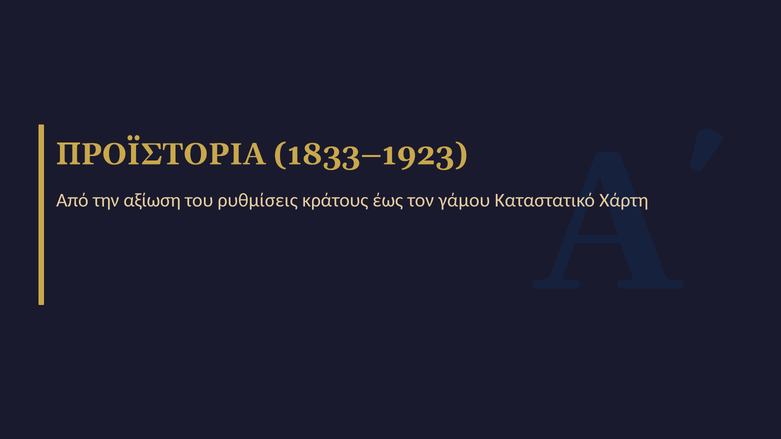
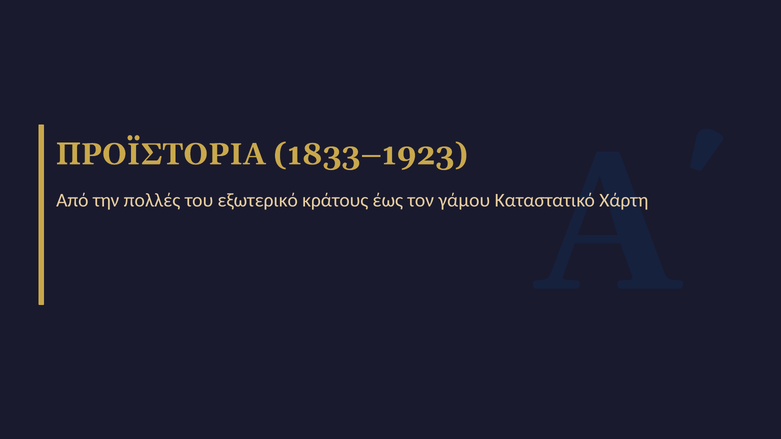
αξίωση: αξίωση -> πολλές (152, 200)
ρυθμίσεις: ρυθμίσεις -> εξωτερικό (258, 200)
